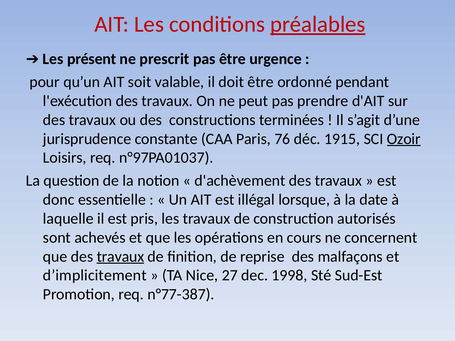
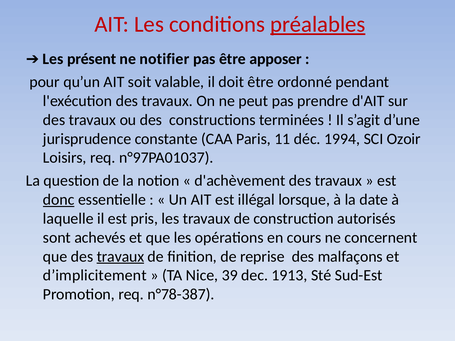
prescrit: prescrit -> notifier (164, 59)
urgence: urgence -> apposer (276, 59)
76: 76 -> 11 (282, 139)
1915: 1915 -> 1994 (342, 139)
Ozoir underline: present -> none (404, 139)
donc underline: none -> present (59, 200)
27: 27 -> 39 (230, 276)
1998: 1998 -> 1913 (290, 276)
n°77-387: n°77-387 -> n°78-387 (181, 295)
